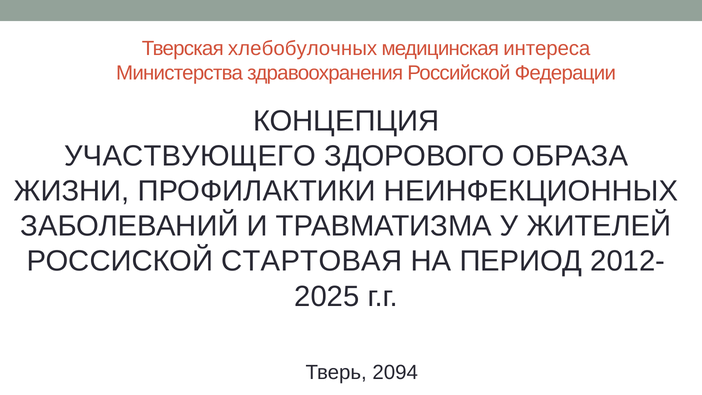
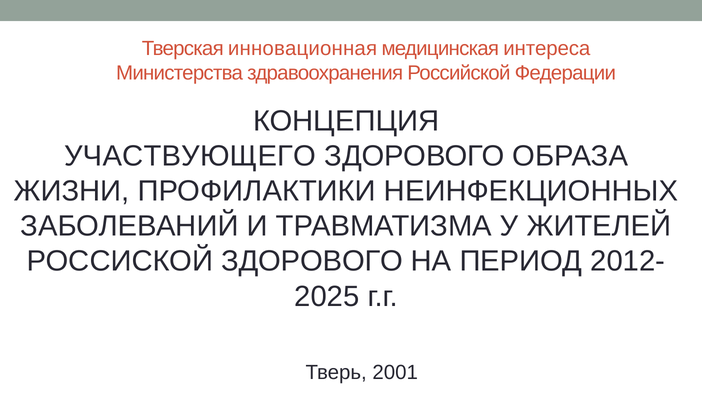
хлебобулочных: хлебобулочных -> инновационная (303, 48)
РОССИСКОЙ СТАРТОВАЯ: СТАРТОВАЯ -> ЗДОРОВОГО (312, 261)
2094: 2094 -> 2001 (395, 372)
